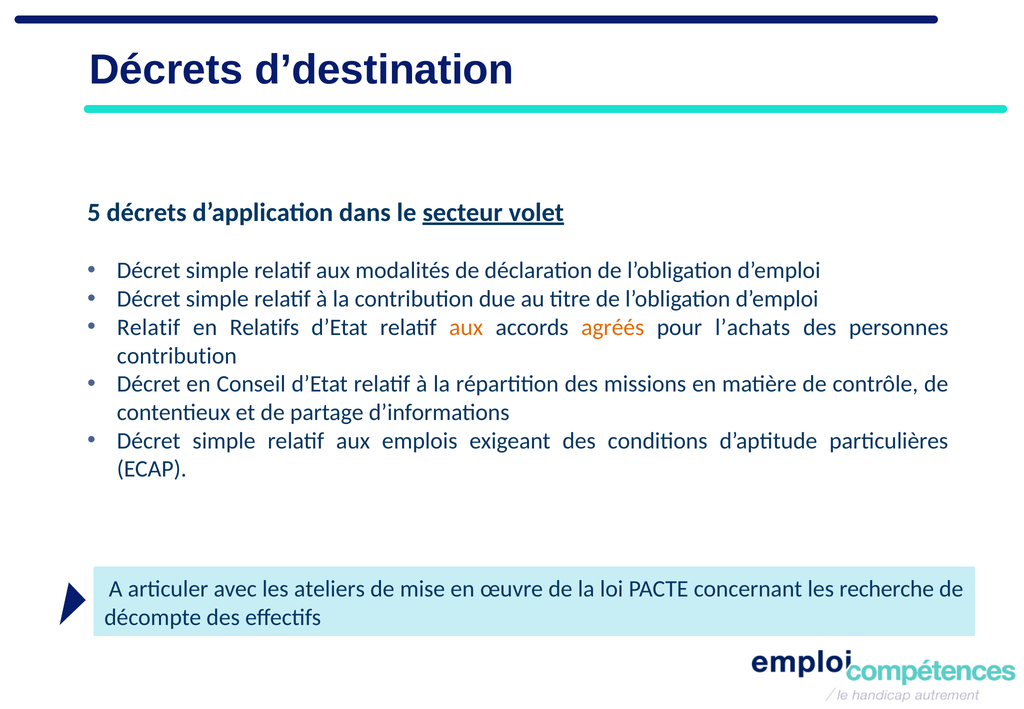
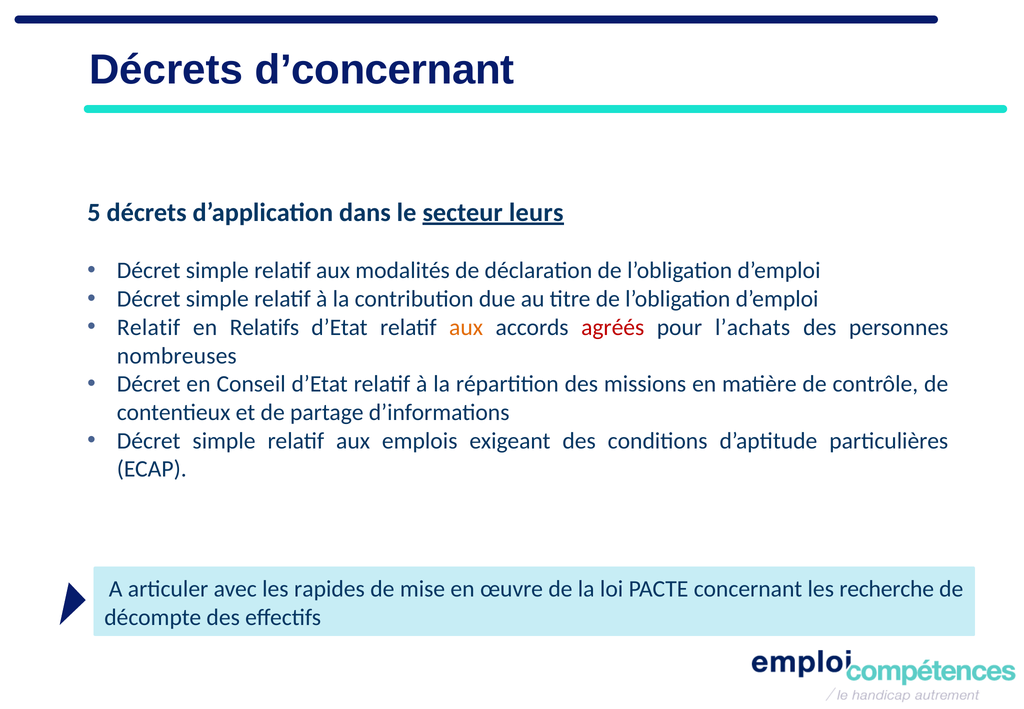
d’destination: d’destination -> d’concernant (385, 70)
volet: volet -> leurs (536, 213)
agréés colour: orange -> red (613, 327)
contribution: contribution -> nombreuses (177, 356)
ateliers: ateliers -> rapides (329, 589)
